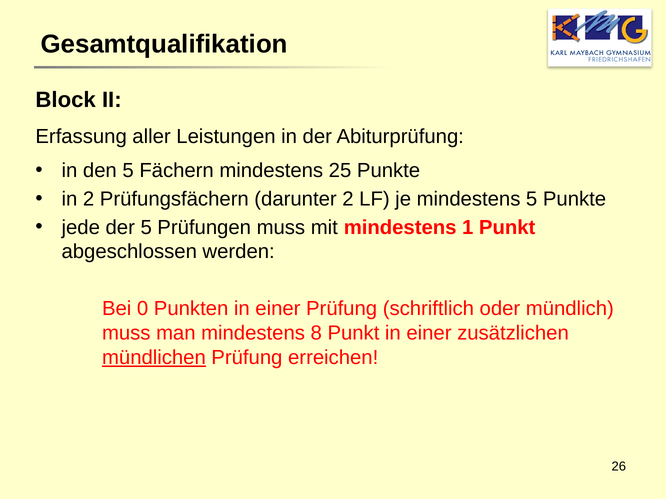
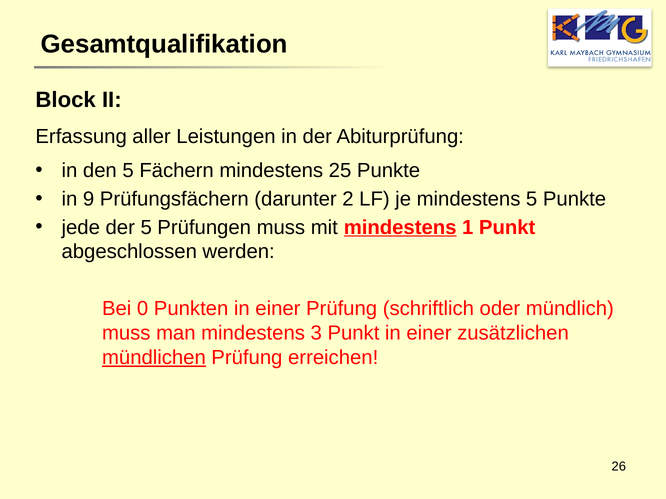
in 2: 2 -> 9 (89, 199)
mindestens underline: none -> present (400, 228)
8: 8 -> 3 (316, 333)
